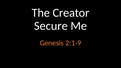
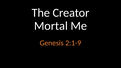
Secure: Secure -> Mortal (51, 26)
